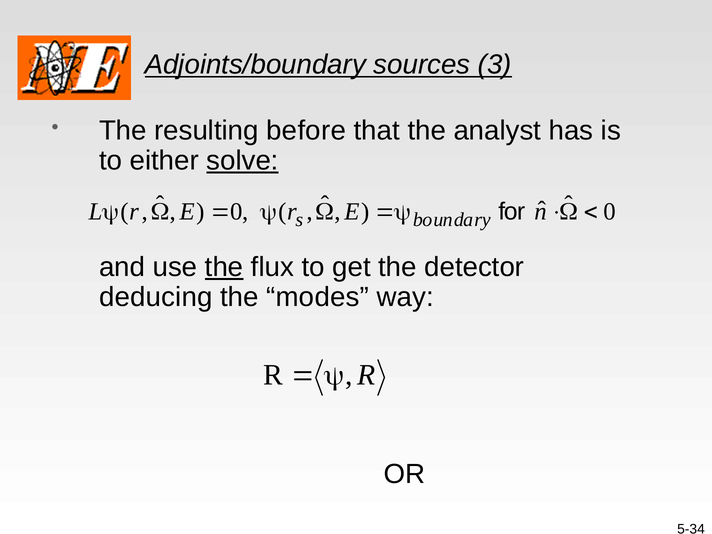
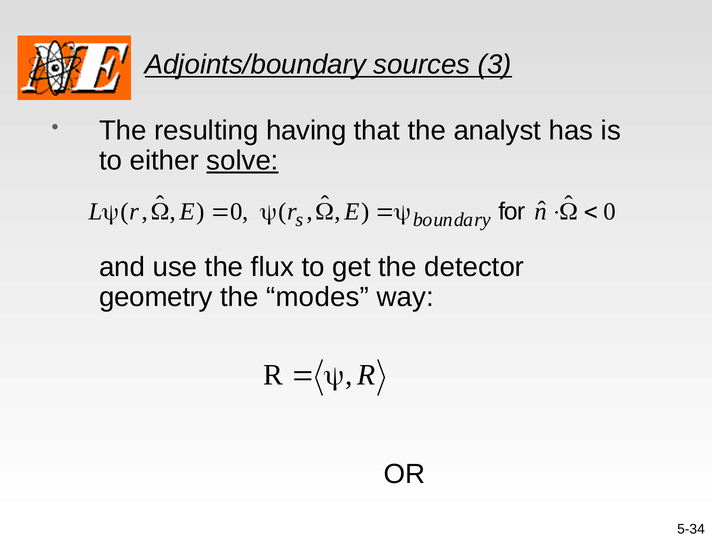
before: before -> having (306, 131)
the underline: present -> none (224, 267)
deducing: deducing -> geometry (156, 297)
